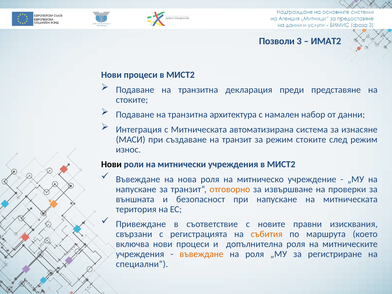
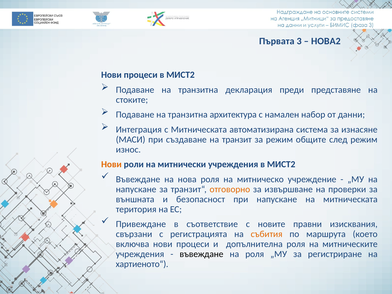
Позволи: Позволи -> Първата (277, 41)
ИМАТ2: ИМАТ2 -> НОВА2 (326, 41)
режим стоките: стоките -> общите (311, 140)
Нови colour: black -> orange (111, 164)
въвеждане colour: orange -> black (202, 254)
специални“: специални“ -> хартиеното“ (142, 264)
